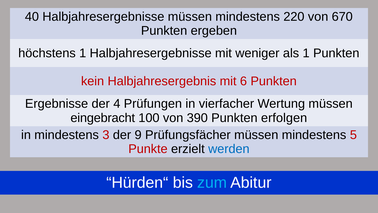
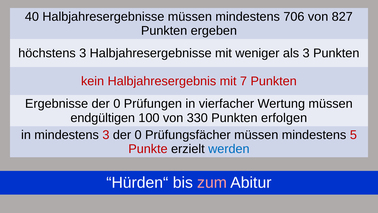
220: 220 -> 706 (294, 17)
670: 670 -> 827 (342, 17)
höchstens 1: 1 -> 3 (83, 53)
als 1: 1 -> 3 (306, 53)
6: 6 -> 7 (243, 81)
Ergebnisse der 4: 4 -> 0 (117, 104)
eingebracht: eingebracht -> endgültigen (103, 118)
390: 390 -> 330 (197, 118)
3 der 9: 9 -> 0 (138, 135)
zum colour: light blue -> pink (212, 182)
